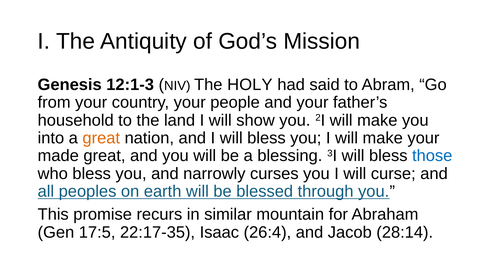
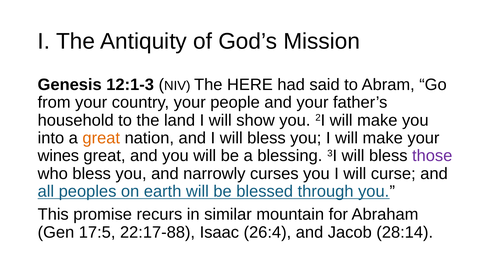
HOLY: HOLY -> HERE (250, 85)
made: made -> wines (58, 156)
those colour: blue -> purple (432, 156)
22:17-35: 22:17-35 -> 22:17-88 (158, 232)
